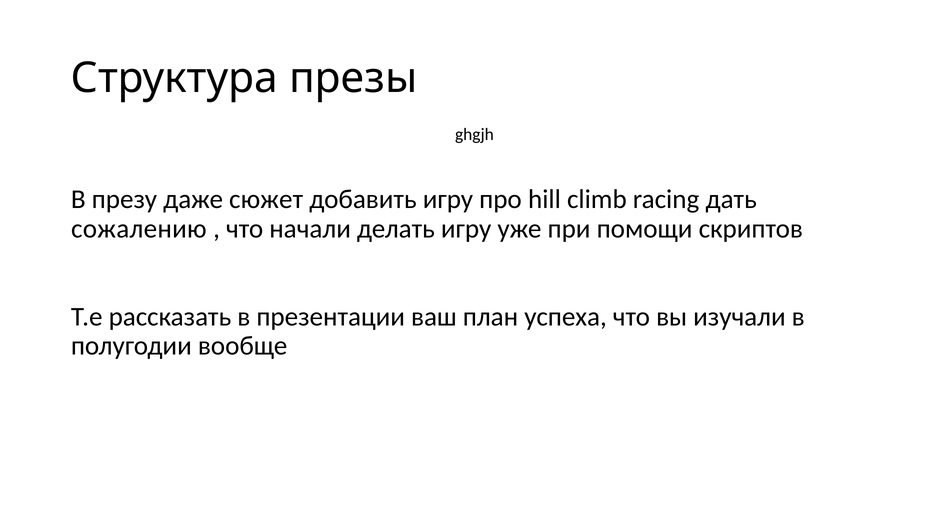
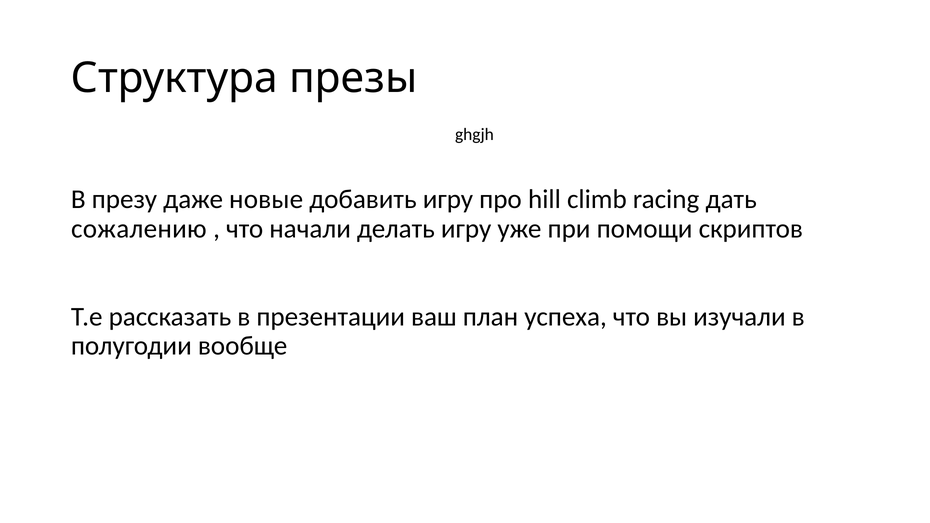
сюжет: сюжет -> новые (266, 199)
